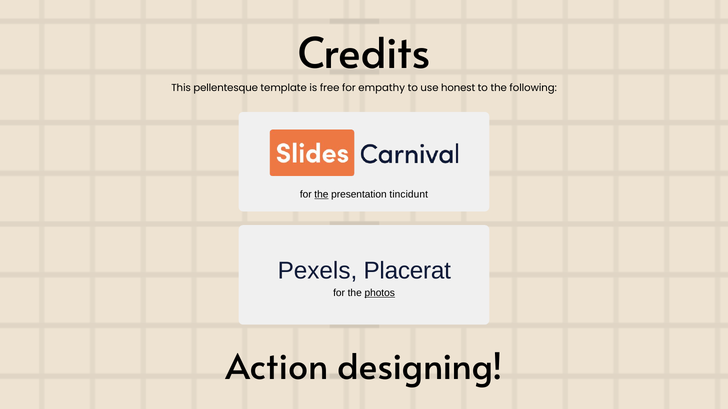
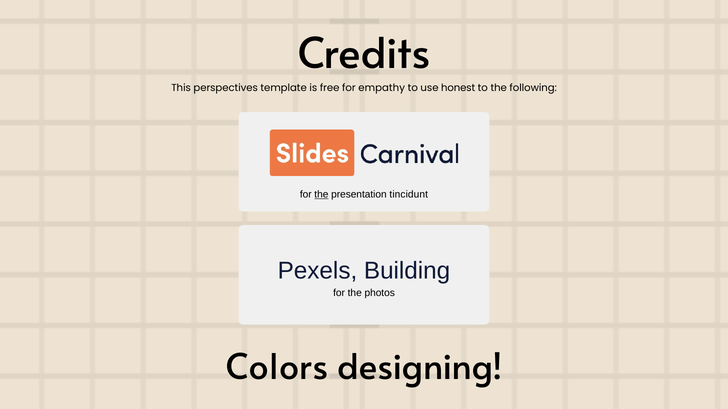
pellentesque: pellentesque -> perspectives (226, 88)
Placerat: Placerat -> Building (407, 271)
photos underline: present -> none (380, 293)
Action: Action -> Colors (277, 368)
